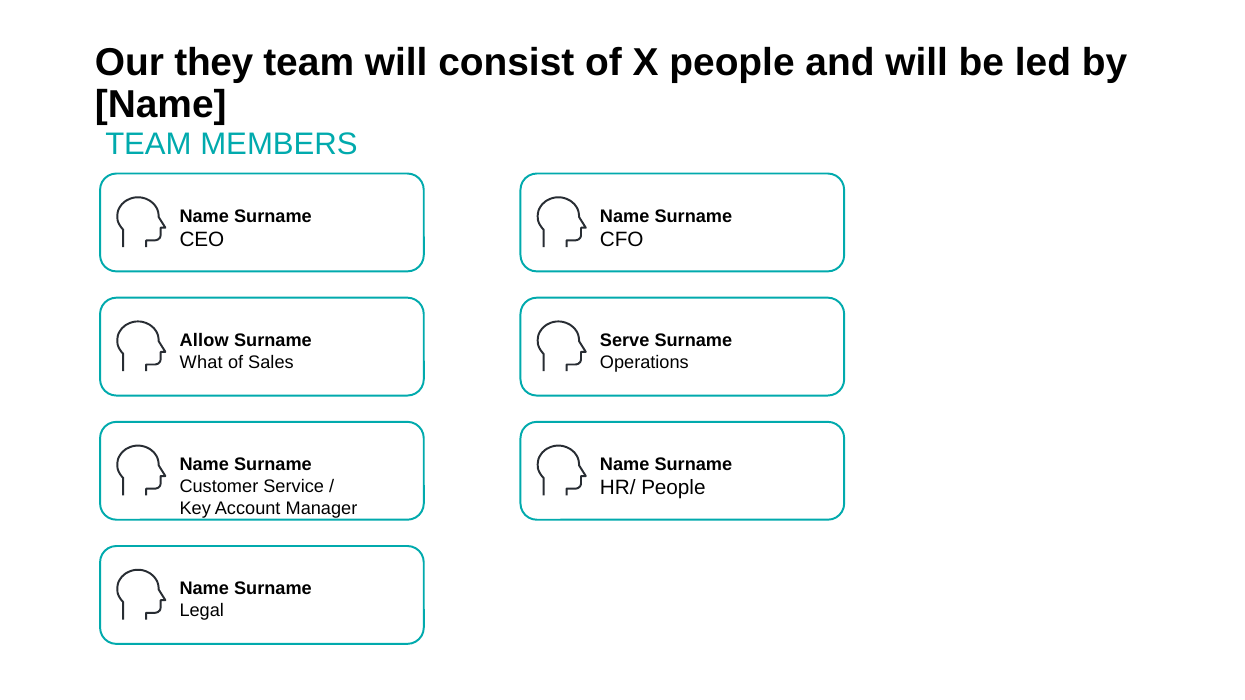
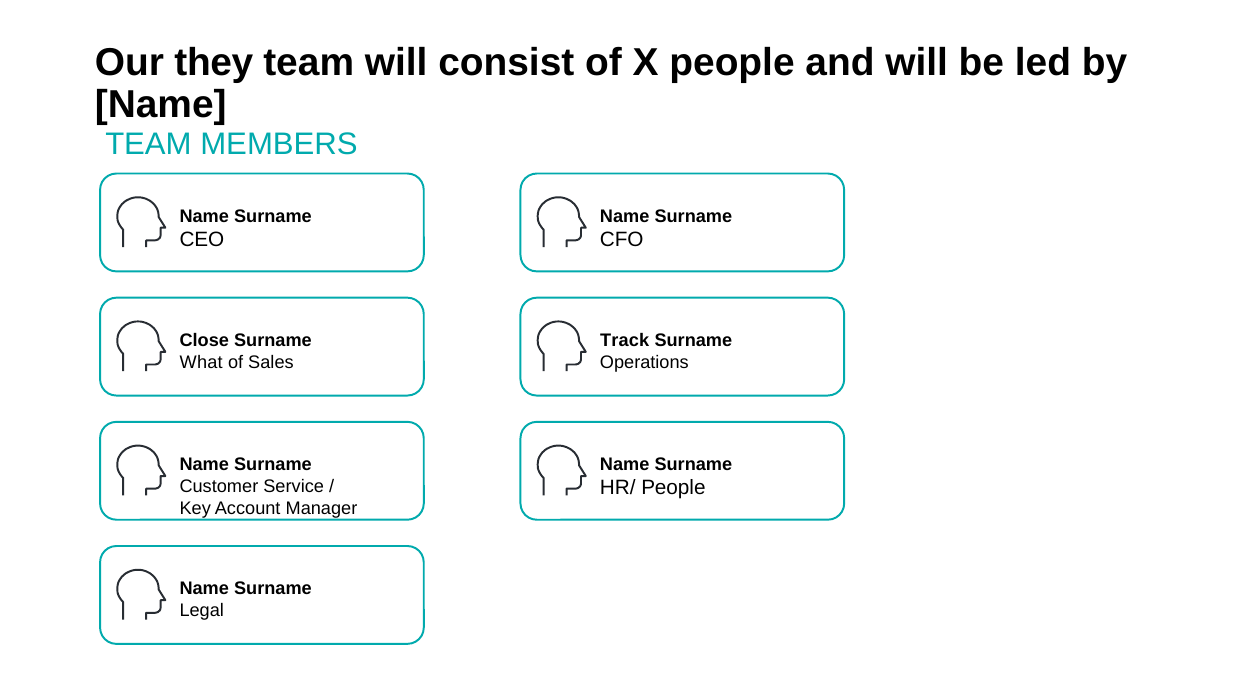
Allow: Allow -> Close (204, 340)
Serve: Serve -> Track (625, 340)
